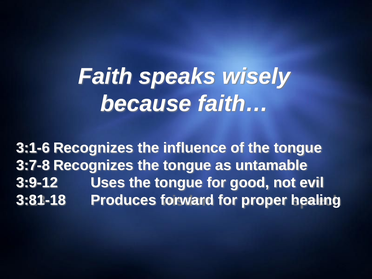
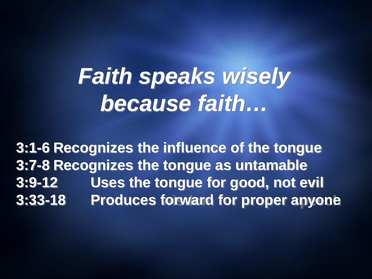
3:81-18: 3:81-18 -> 3:33-18 (41, 200)
healing: healing -> anyone (316, 200)
